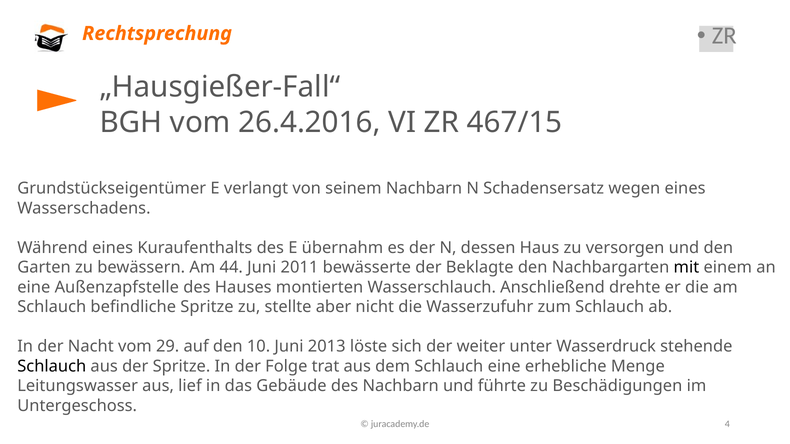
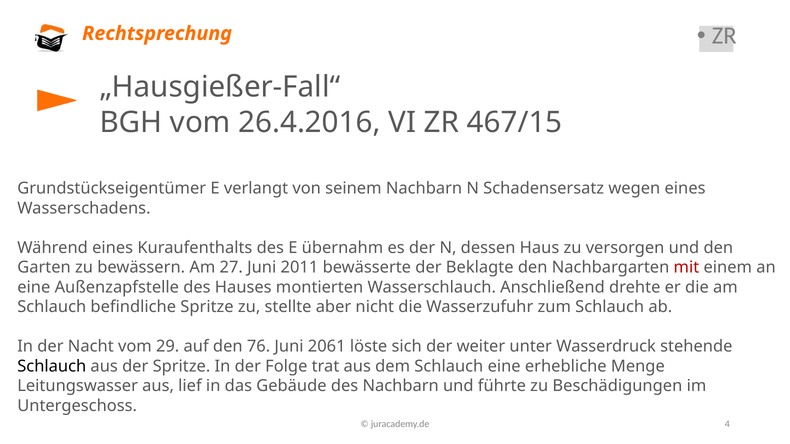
44: 44 -> 27 (231, 268)
mit colour: black -> red (686, 268)
10: 10 -> 76 (259, 347)
2013: 2013 -> 2061 (327, 347)
